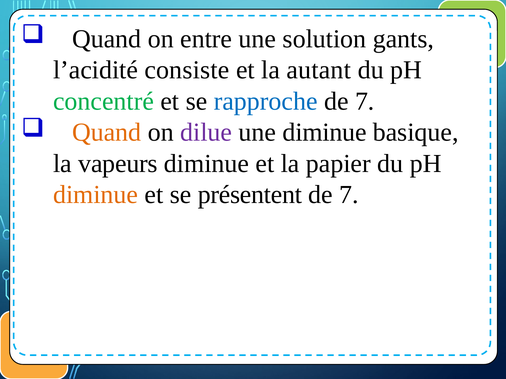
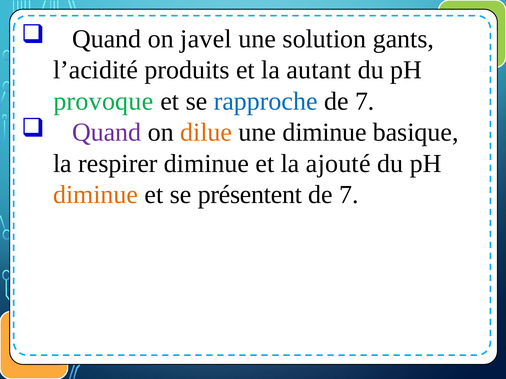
entre: entre -> javel (206, 39)
consiste: consiste -> produits (187, 70)
concentré: concentré -> provoque (103, 101)
Quand colour: orange -> purple (107, 133)
dilue colour: purple -> orange (206, 133)
vapeurs: vapeurs -> respirer (118, 164)
papier: papier -> ajouté (338, 164)
